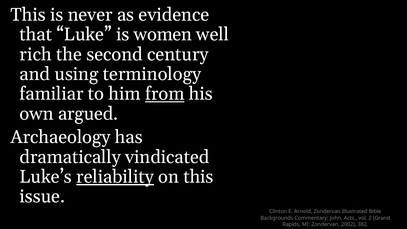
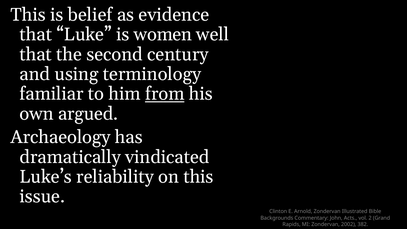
never: never -> belief (90, 15)
rich: rich -> that (36, 54)
reliability underline: present -> none (115, 177)
